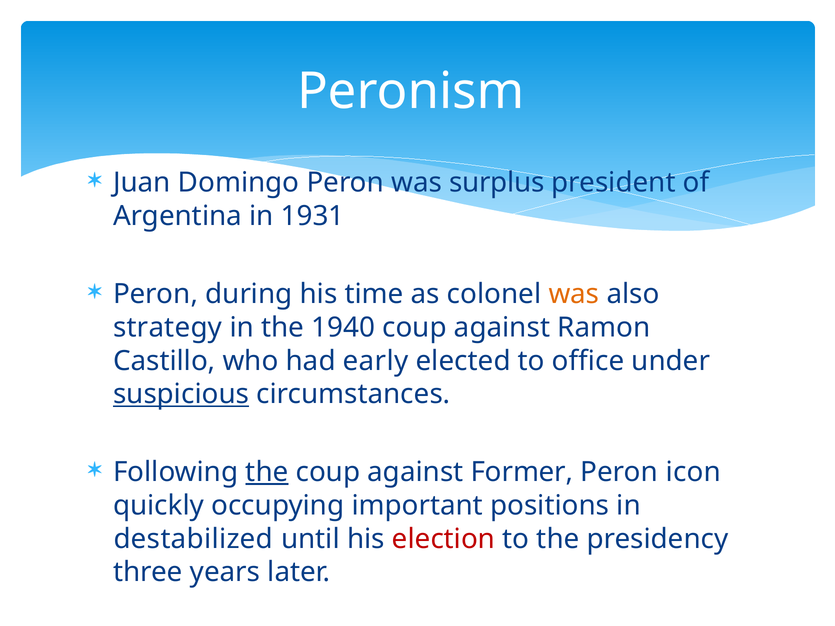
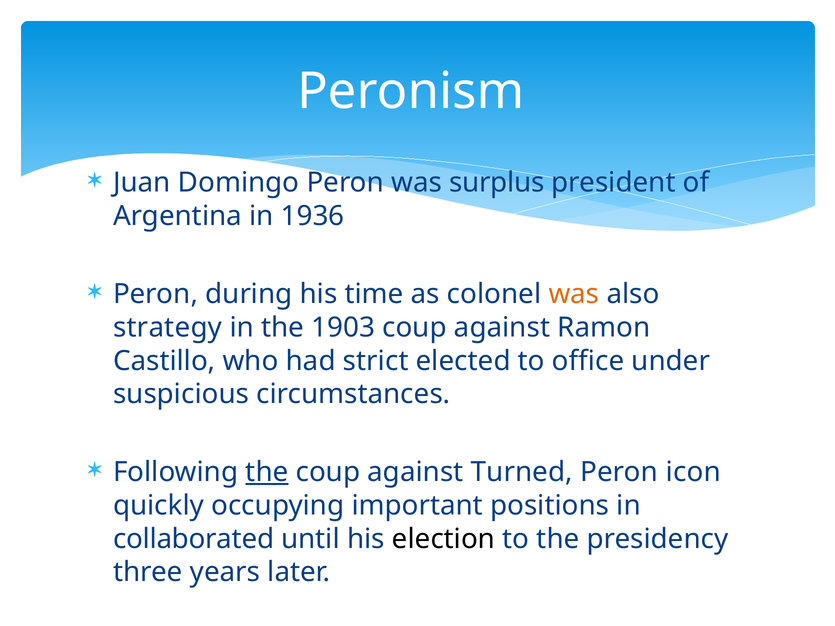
1931: 1931 -> 1936 (313, 216)
1940: 1940 -> 1903 (343, 328)
early: early -> strict (376, 361)
suspicious underline: present -> none (181, 394)
Former: Former -> Turned (522, 472)
destabilized: destabilized -> collaborated (194, 539)
election colour: red -> black (444, 539)
